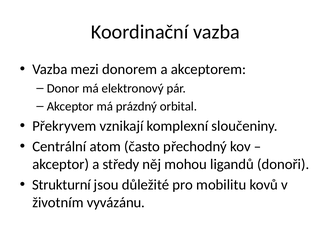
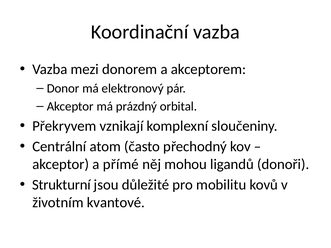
středy: středy -> přímé (121, 164)
vyvázánu: vyvázánu -> kvantové (116, 203)
